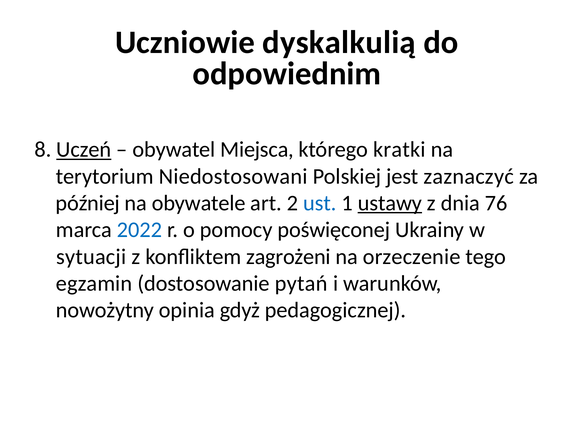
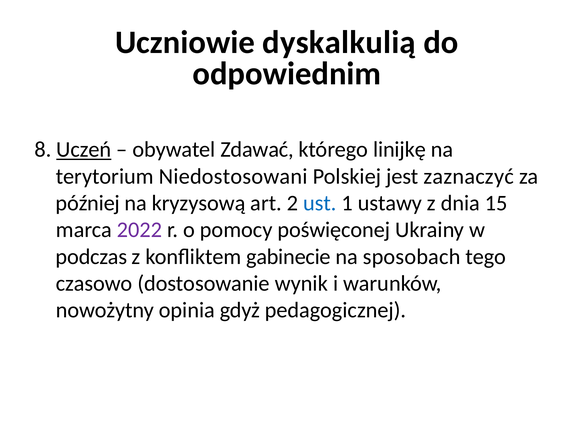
Miejsca: Miejsca -> Zdawać (257, 149)
kratki: kratki -> linijkę (399, 149)
obywatele: obywatele -> kryzysową (199, 203)
ustawy underline: present -> none (390, 203)
76: 76 -> 15 (496, 203)
2022 colour: blue -> purple (139, 230)
sytuacji: sytuacji -> podczas (91, 256)
zagrożeni: zagrożeni -> gabinecie (288, 256)
orzeczenie: orzeczenie -> sposobach (412, 256)
egzamin: egzamin -> czasowo (94, 283)
pytań: pytań -> wynik (301, 283)
